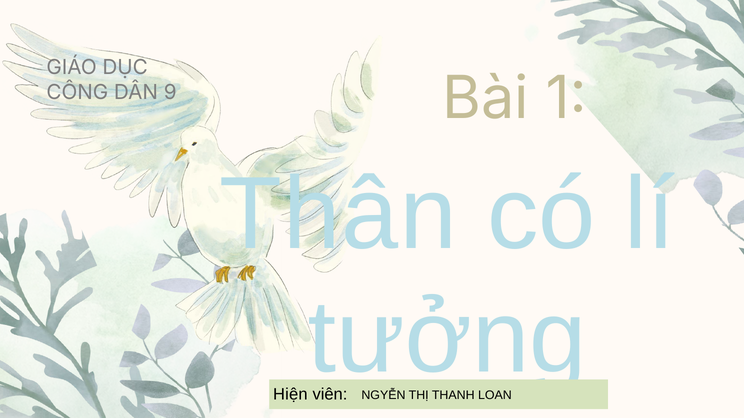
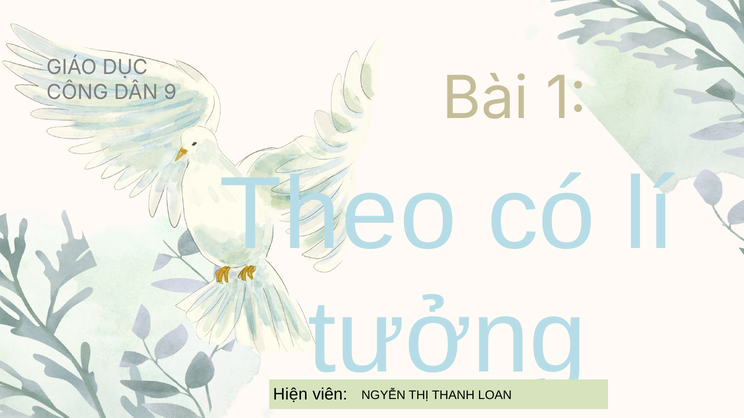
Thân: Thân -> Theo (338, 215)
